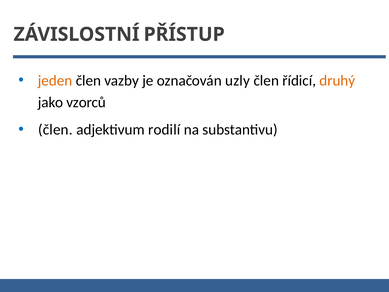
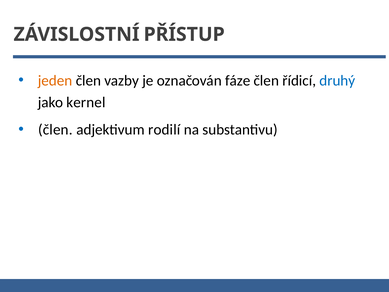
uzly: uzly -> fáze (238, 81)
druhý colour: orange -> blue (337, 81)
vzorců: vzorců -> kernel (86, 102)
